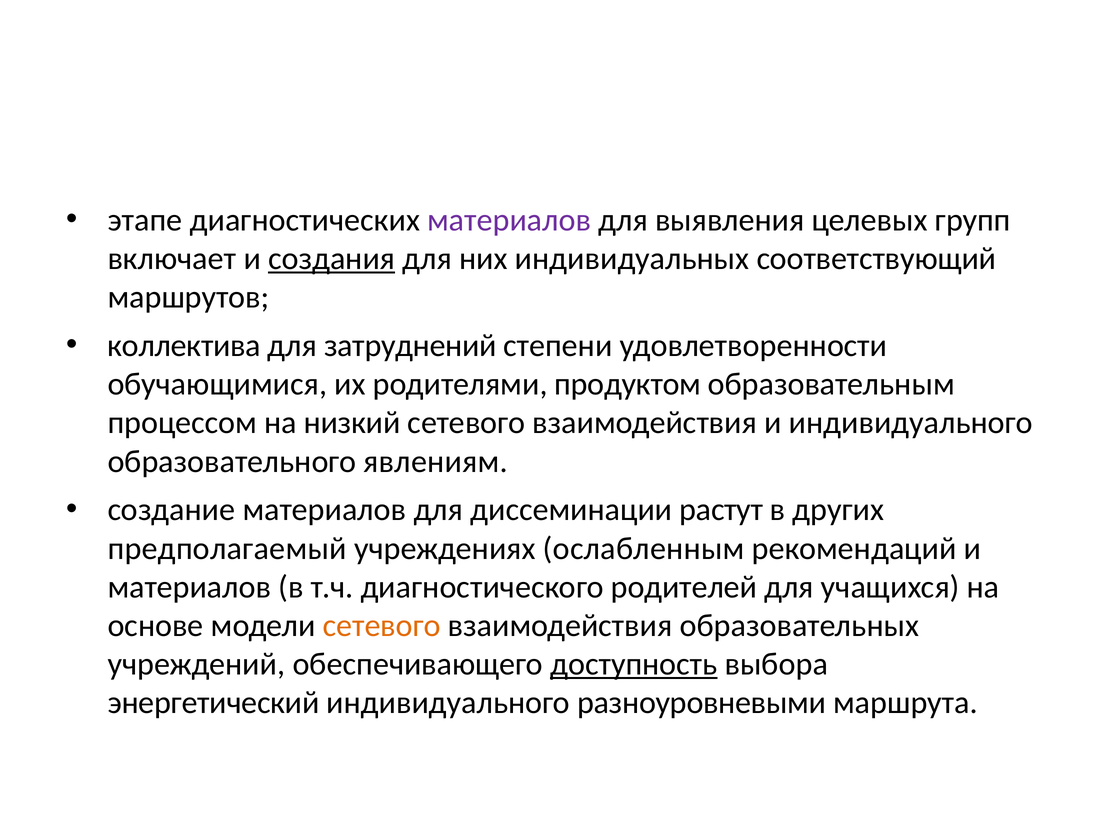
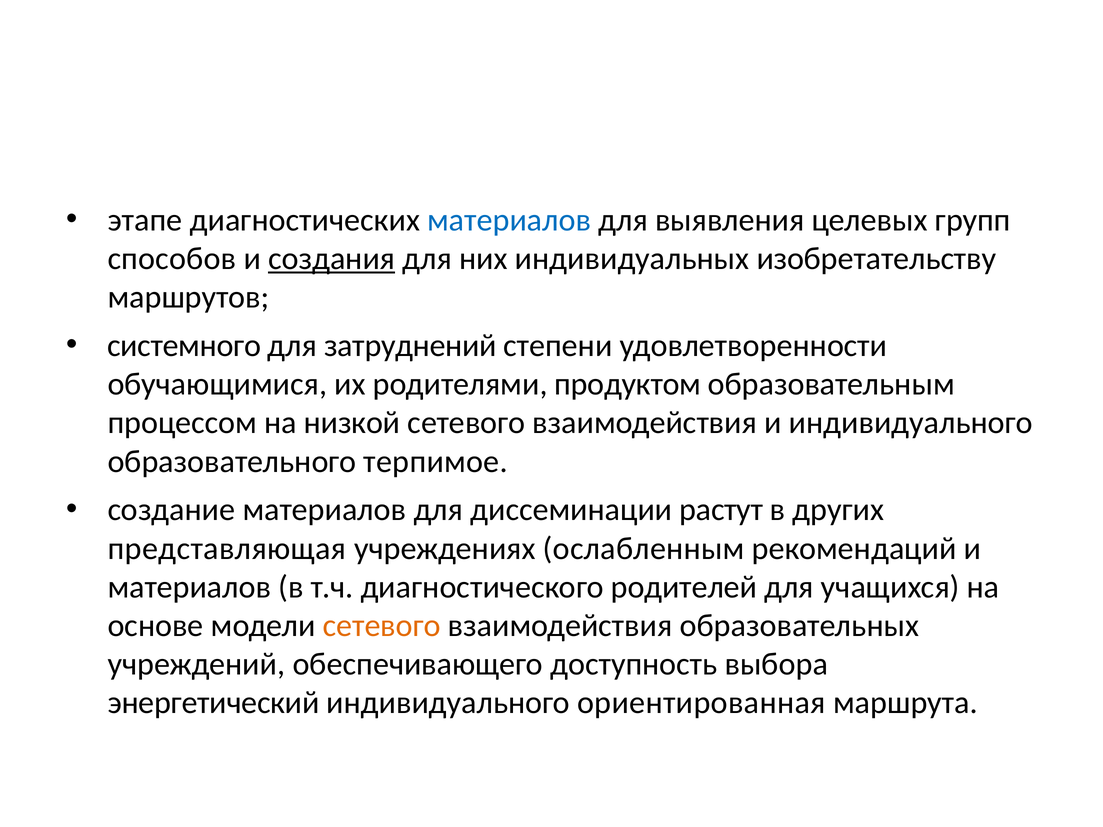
материалов colour: purple -> blue (509, 220)
включает: включает -> способов (172, 259)
соответствующий: соответствующий -> изобретательству (876, 259)
коллектива: коллектива -> системного (184, 346)
низкий: низкий -> низкой (352, 423)
явлениям: явлениям -> терпимое (436, 462)
предполагаемый: предполагаемый -> представляющая (227, 549)
доступность underline: present -> none (634, 664)
разноуровневыми: разноуровневыми -> ориентированная (701, 703)
